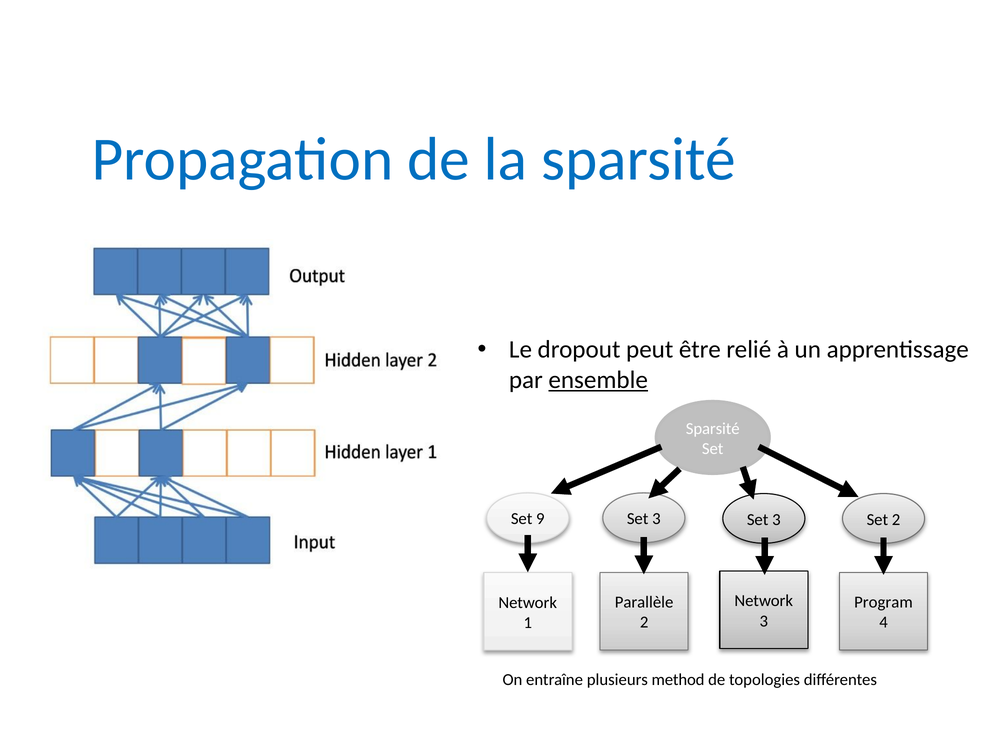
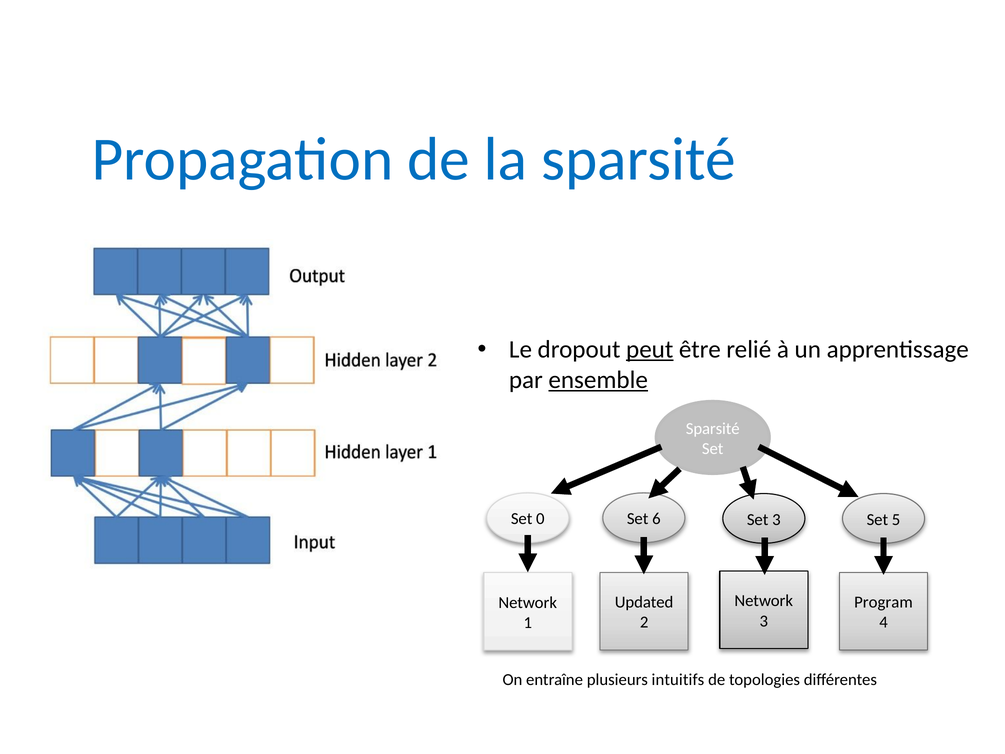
peut underline: none -> present (650, 350)
9: 9 -> 0 (540, 519)
3: 3 -> 6 (656, 519)
Set 2: 2 -> 5 (896, 519)
Parallèle: Parallèle -> Updated (644, 602)
method: method -> intuitifs (678, 679)
